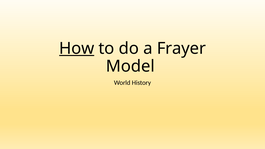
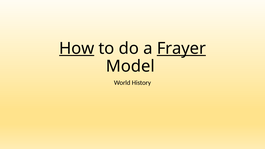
Frayer underline: none -> present (181, 48)
